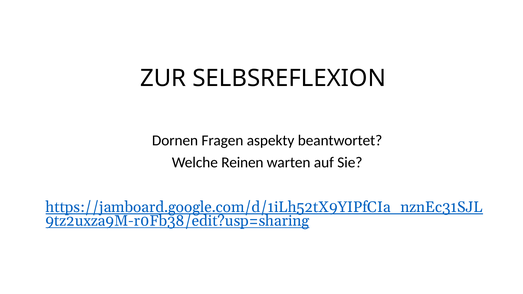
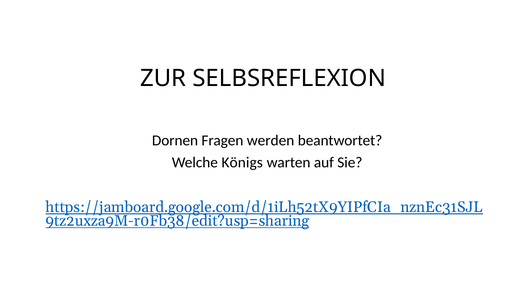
aspekty: aspekty -> werden (271, 141)
Reinen: Reinen -> Königs (242, 163)
